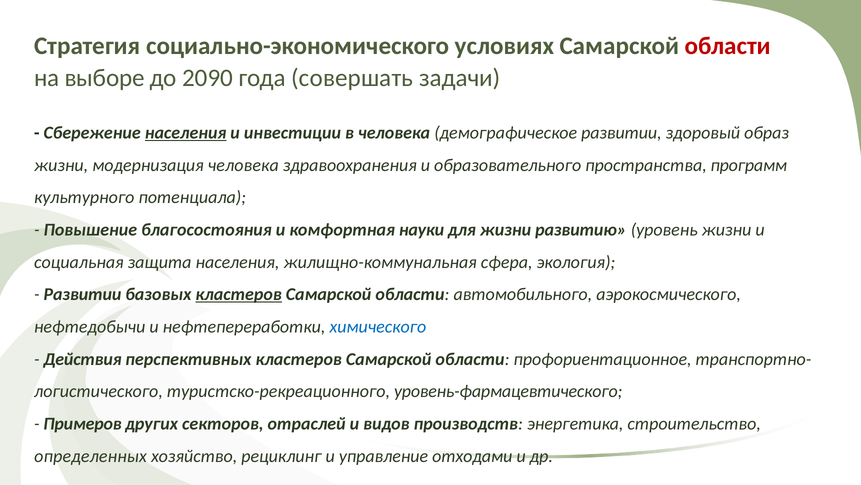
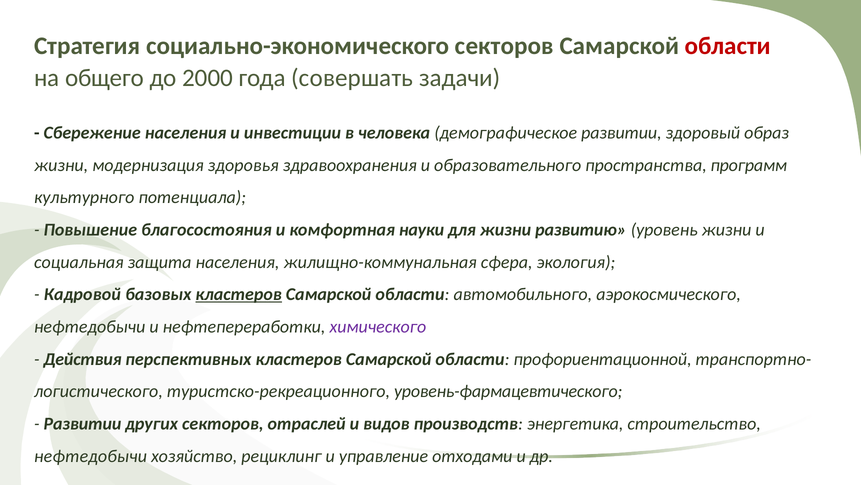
социально-экономического условиях: условиях -> секторов (504, 46)
выборе: выборе -> общего (105, 78)
2090: 2090 -> 2000 (208, 78)
населения underline: present -> none (186, 133)
модернизация человека: человека -> здоровья (243, 165)
Развитии: Развитии -> Кадровой (82, 294)
химического colour: blue -> purple (378, 326)
профориентационное: профориентационное -> профориентационной (603, 359)
Примеров: Примеров -> Развитии (82, 423)
определенных: определенных -> нефтедобычи (91, 455)
